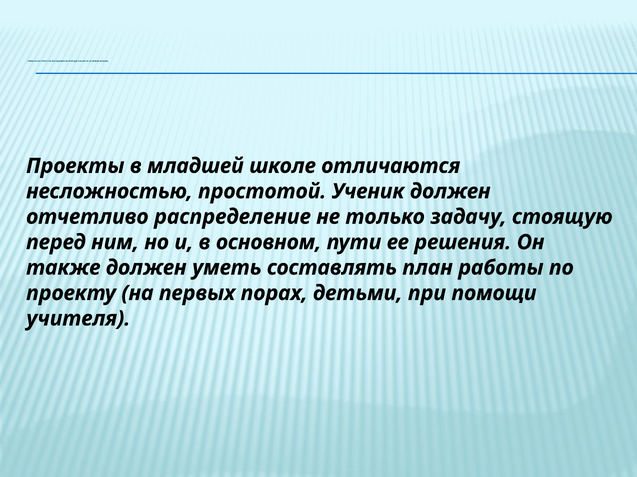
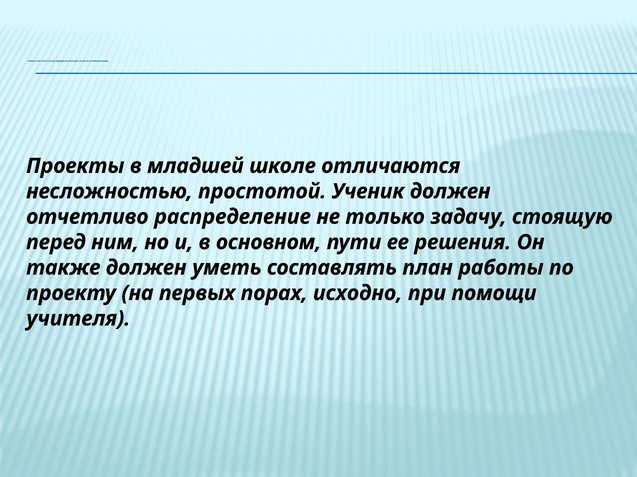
детьми: детьми -> исходно (358, 294)
